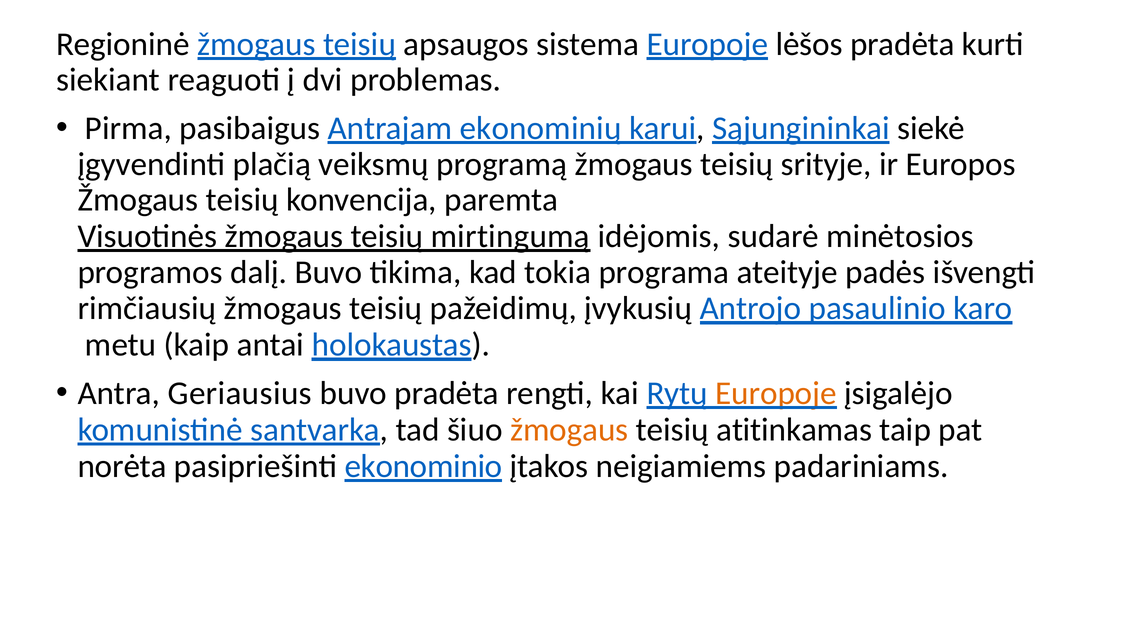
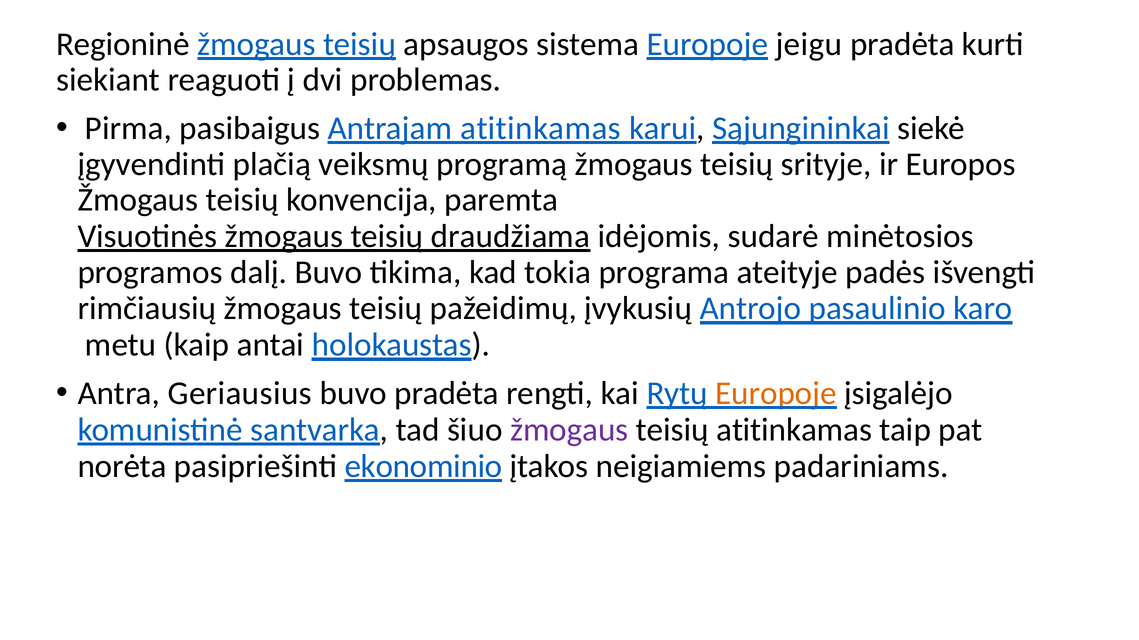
lėšos: lėšos -> jeigu (809, 44)
Antrajam ekonominių: ekonominių -> atitinkamas (541, 128)
mirtingumą: mirtingumą -> draudžiama (510, 237)
žmogaus colour: orange -> purple (569, 430)
